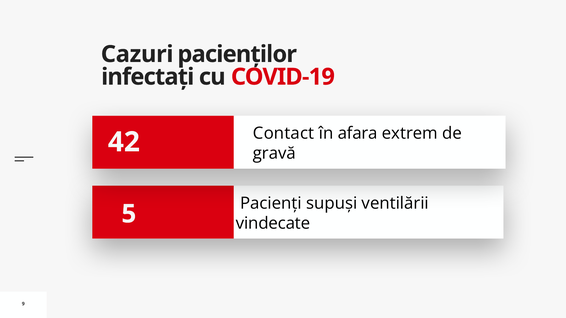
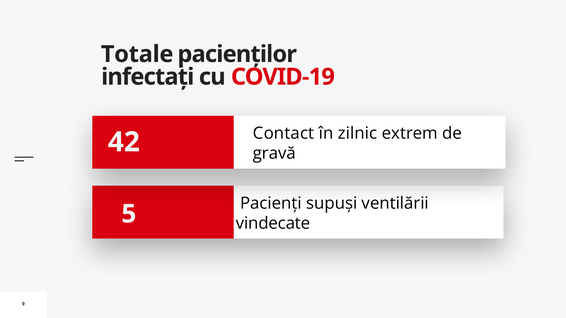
Cazuri: Cazuri -> Totale (137, 54)
afara: afara -> zilnic (358, 133)
